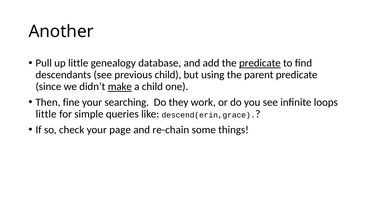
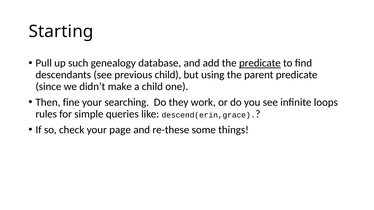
Another: Another -> Starting (61, 31)
up little: little -> such (78, 63)
make underline: present -> none (120, 87)
little: little -> rules (46, 114)
re-chain: re-chain -> re-these (171, 130)
